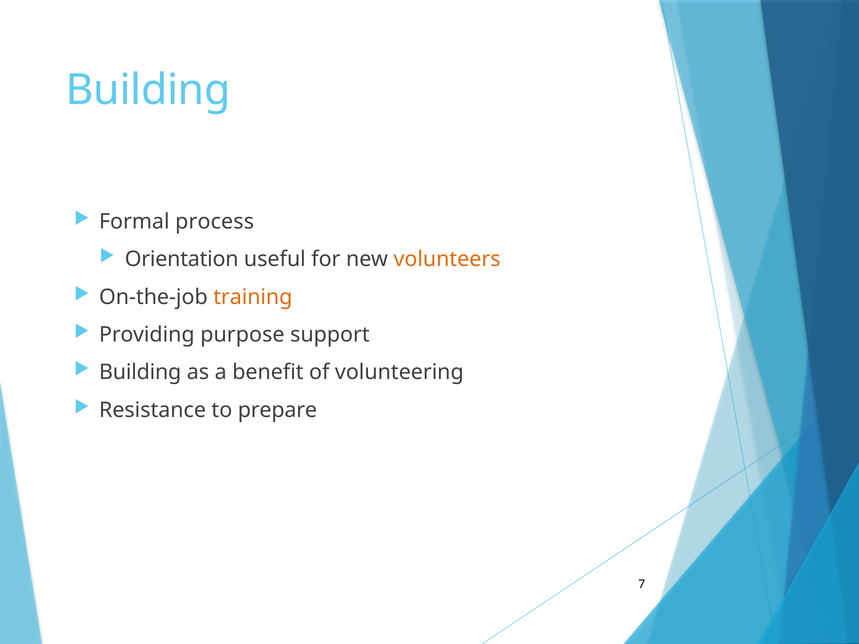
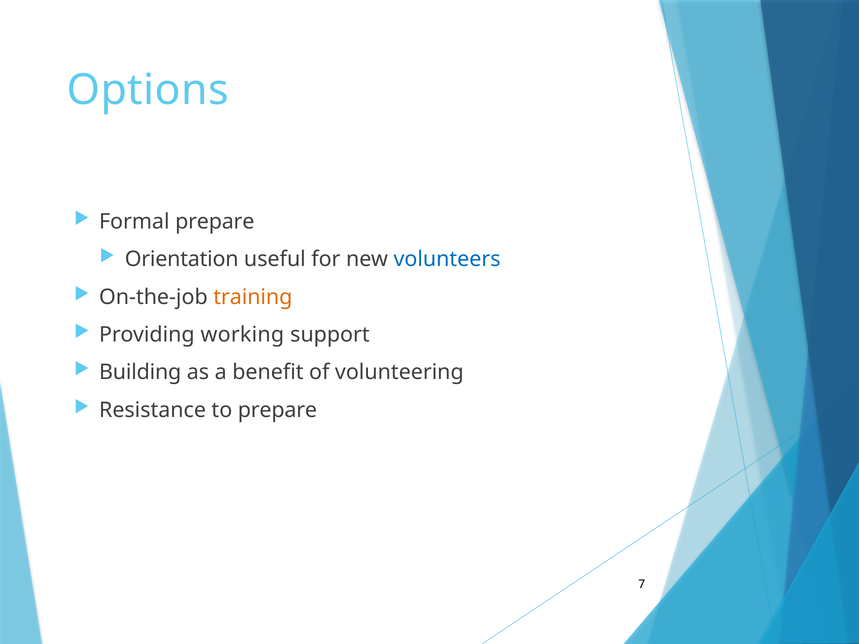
Building: Building -> Options (148, 90)
Formal process: process -> prepare (215, 222)
volunteers colour: orange -> blue (447, 259)
purpose: purpose -> working (242, 335)
